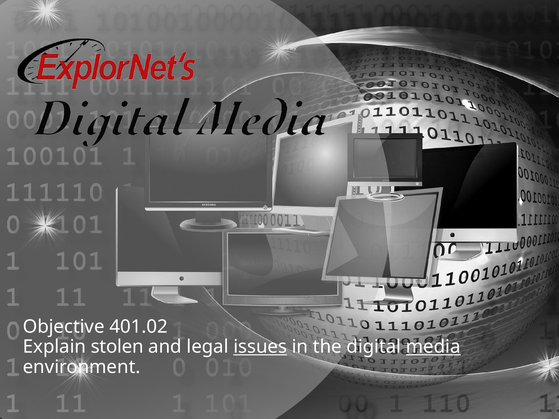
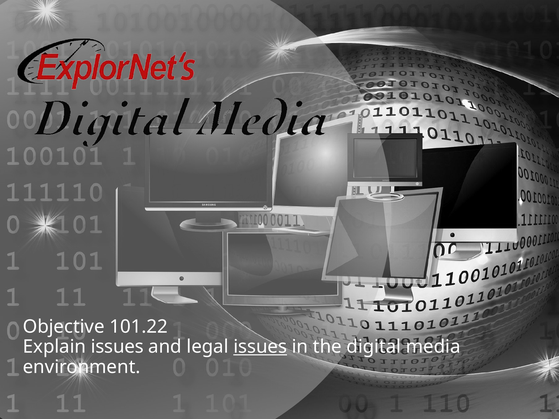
401.02: 401.02 -> 101.22 (139, 327)
Explain stolen: stolen -> issues (117, 347)
media underline: present -> none (433, 347)
